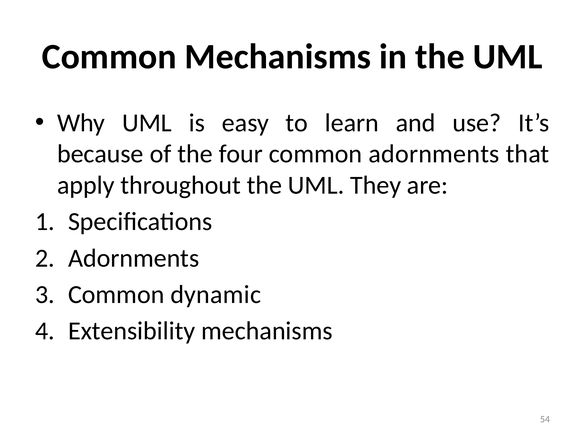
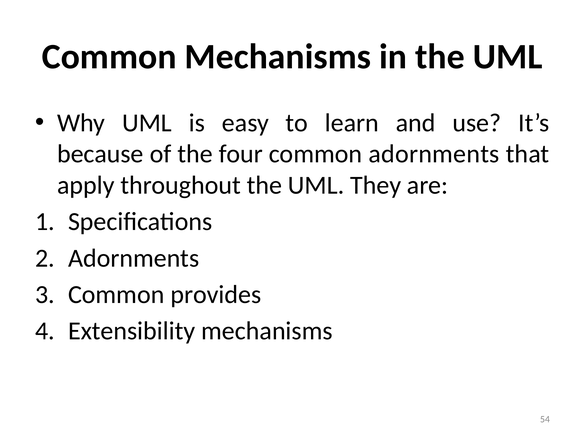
dynamic: dynamic -> provides (216, 294)
